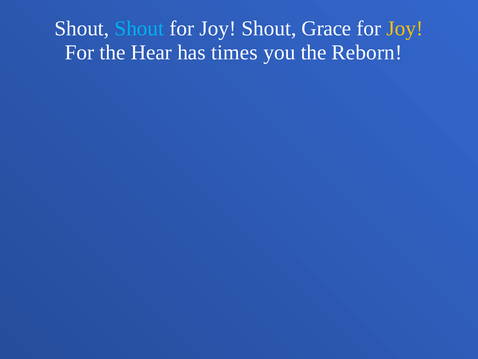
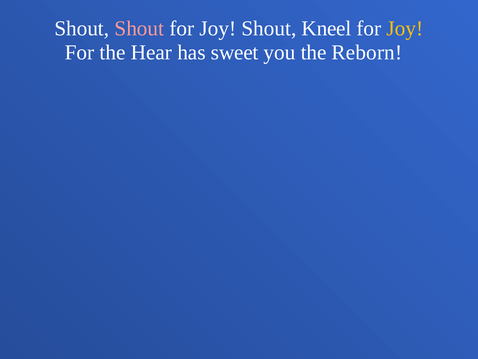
Shout colour: light blue -> pink (139, 29)
Grace: Grace -> Kneel (326, 29)
times: times -> sweet (235, 52)
